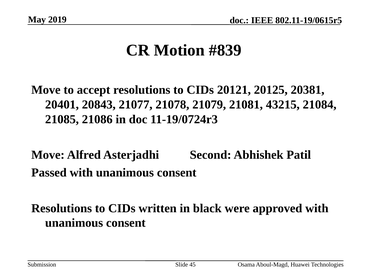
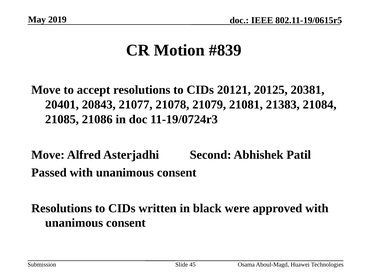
43215: 43215 -> 21383 (283, 105)
